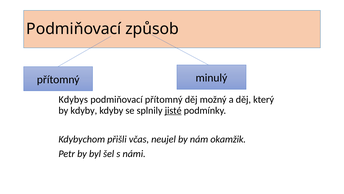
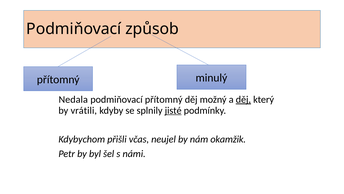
Kdybys: Kdybys -> Nedala (73, 99)
děj underline: none -> present (243, 99)
by kdyby: kdyby -> vrátili (84, 110)
